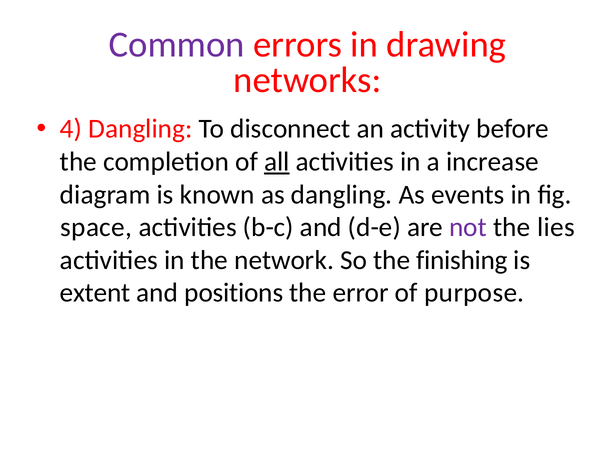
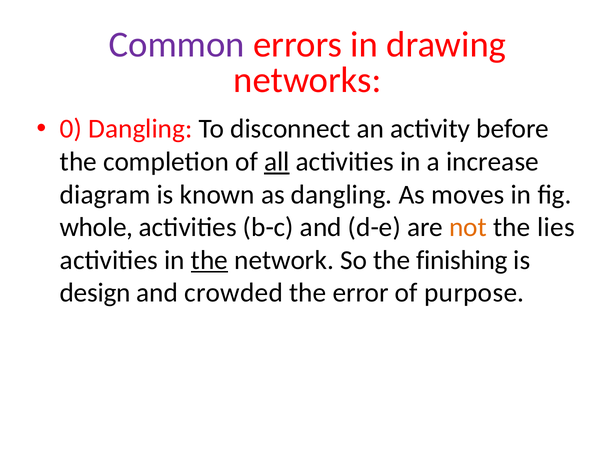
4: 4 -> 0 (71, 129)
events: events -> moves (468, 195)
space: space -> whole (96, 227)
not colour: purple -> orange (468, 227)
the underline: none -> present (210, 260)
extent: extent -> design (95, 293)
positions: positions -> crowded (234, 293)
